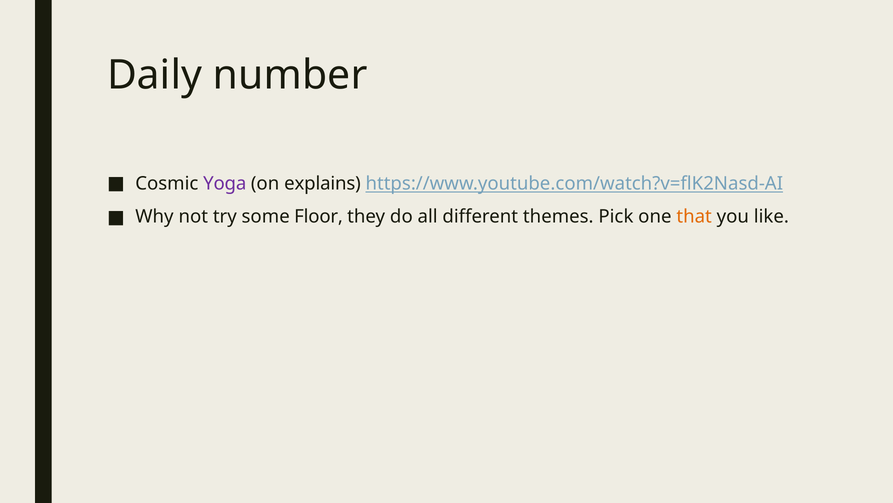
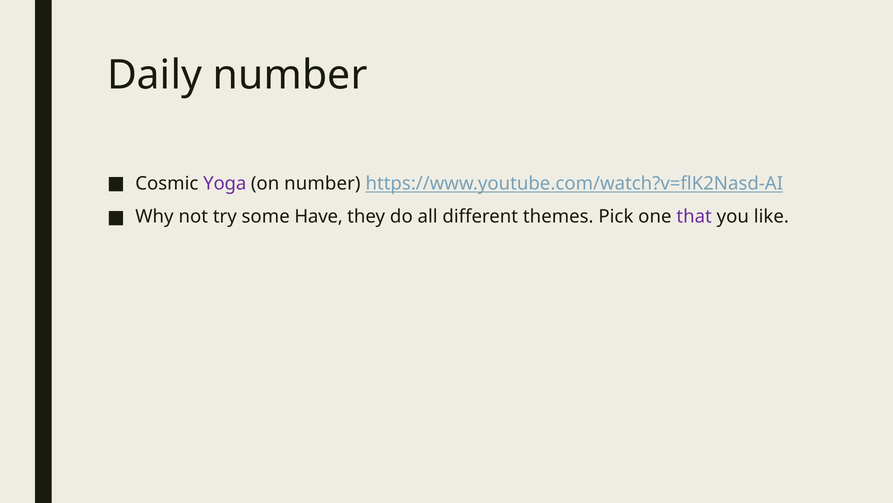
on explains: explains -> number (322, 183)
Floor: Floor -> Have (319, 217)
that colour: orange -> purple (694, 217)
